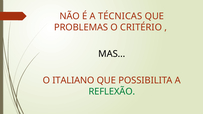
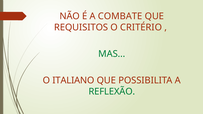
TÉCNICAS: TÉCNICAS -> COMBATE (120, 16)
PROBLEMAS: PROBLEMAS -> REQUISITOS (81, 27)
MAS colour: black -> green (112, 54)
